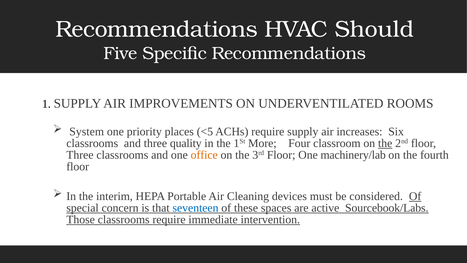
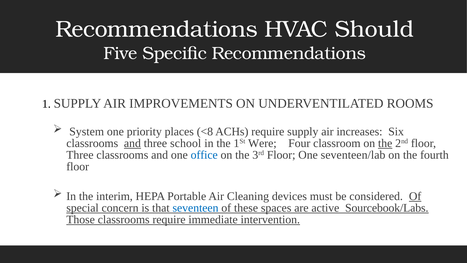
<5: <5 -> <8 (205, 131)
and underline: none -> present (132, 143)
quality: quality -> school (186, 143)
More: More -> Were (262, 143)
office colour: orange -> blue (204, 155)
machinery/lab: machinery/lab -> seventeen/lab (353, 155)
